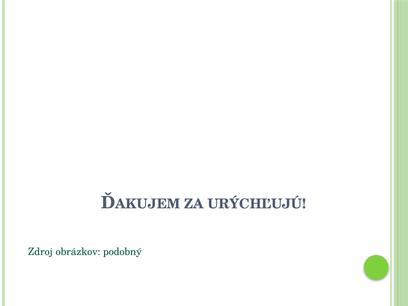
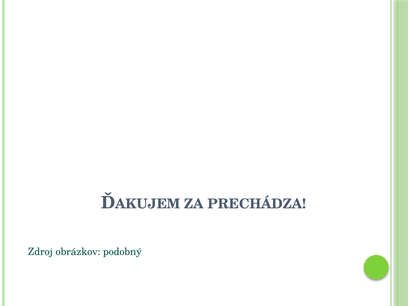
URÝCHĽUJÚ: URÝCHĽUJÚ -> PRECHÁDZA (257, 204)
